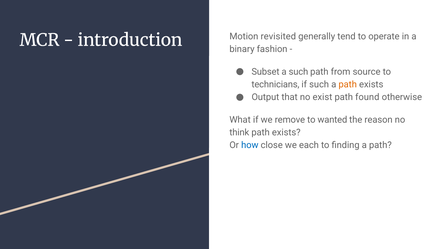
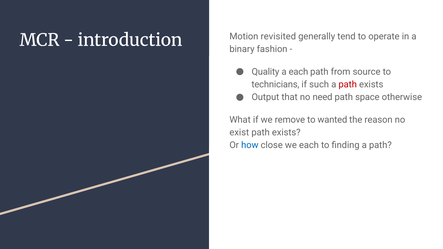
Subset: Subset -> Quality (265, 72)
a such: such -> each (298, 72)
path colour: orange -> red (348, 85)
exist: exist -> need (323, 97)
found: found -> space (367, 97)
think: think -> exist (239, 133)
